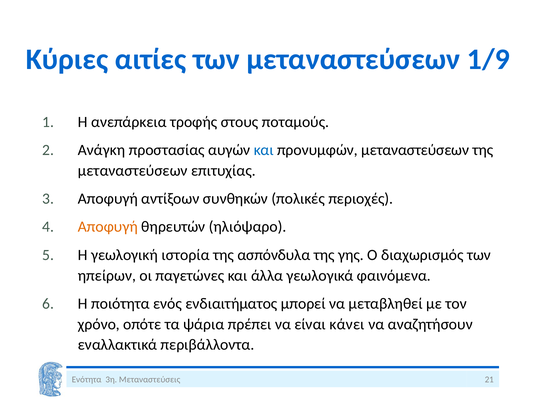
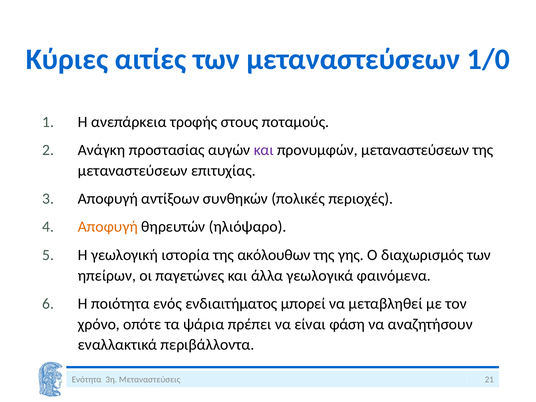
1/9: 1/9 -> 1/0 (488, 59)
και colour: blue -> purple (264, 150)
ασπόνδυλα: ασπόνδυλα -> ακόλουθων (274, 255)
κάνει: κάνει -> φάση (347, 324)
